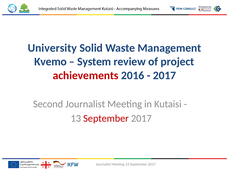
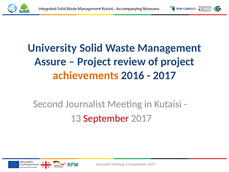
Kvemo: Kvemo -> Assure (50, 62)
System: System -> Project (94, 62)
achievements colour: red -> orange (86, 75)
